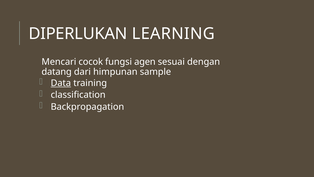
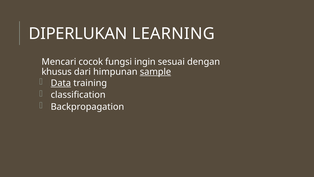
agen: agen -> ingin (145, 62)
datang: datang -> khusus (57, 72)
sample underline: none -> present (155, 72)
